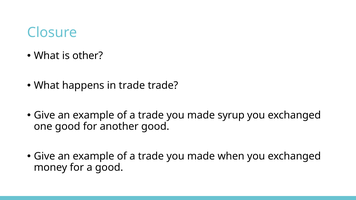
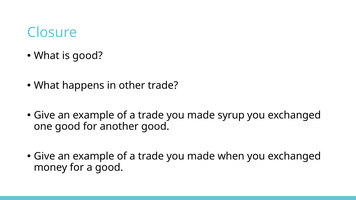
is other: other -> good (88, 56)
in trade: trade -> other (132, 86)
